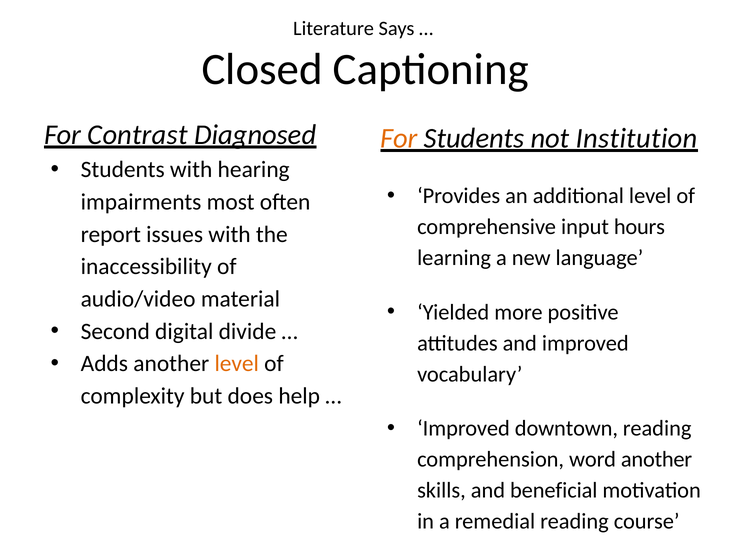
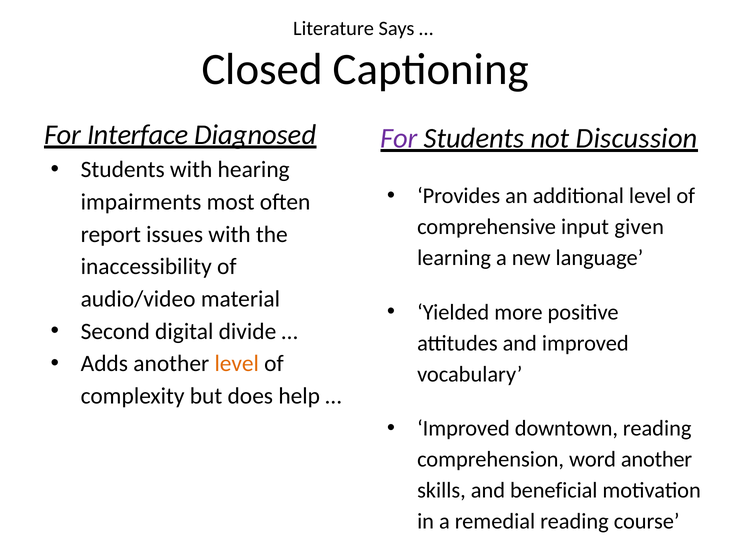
Contrast: Contrast -> Interface (138, 135)
For colour: orange -> purple (399, 138)
Institution: Institution -> Discussion (637, 138)
hours: hours -> given (639, 227)
